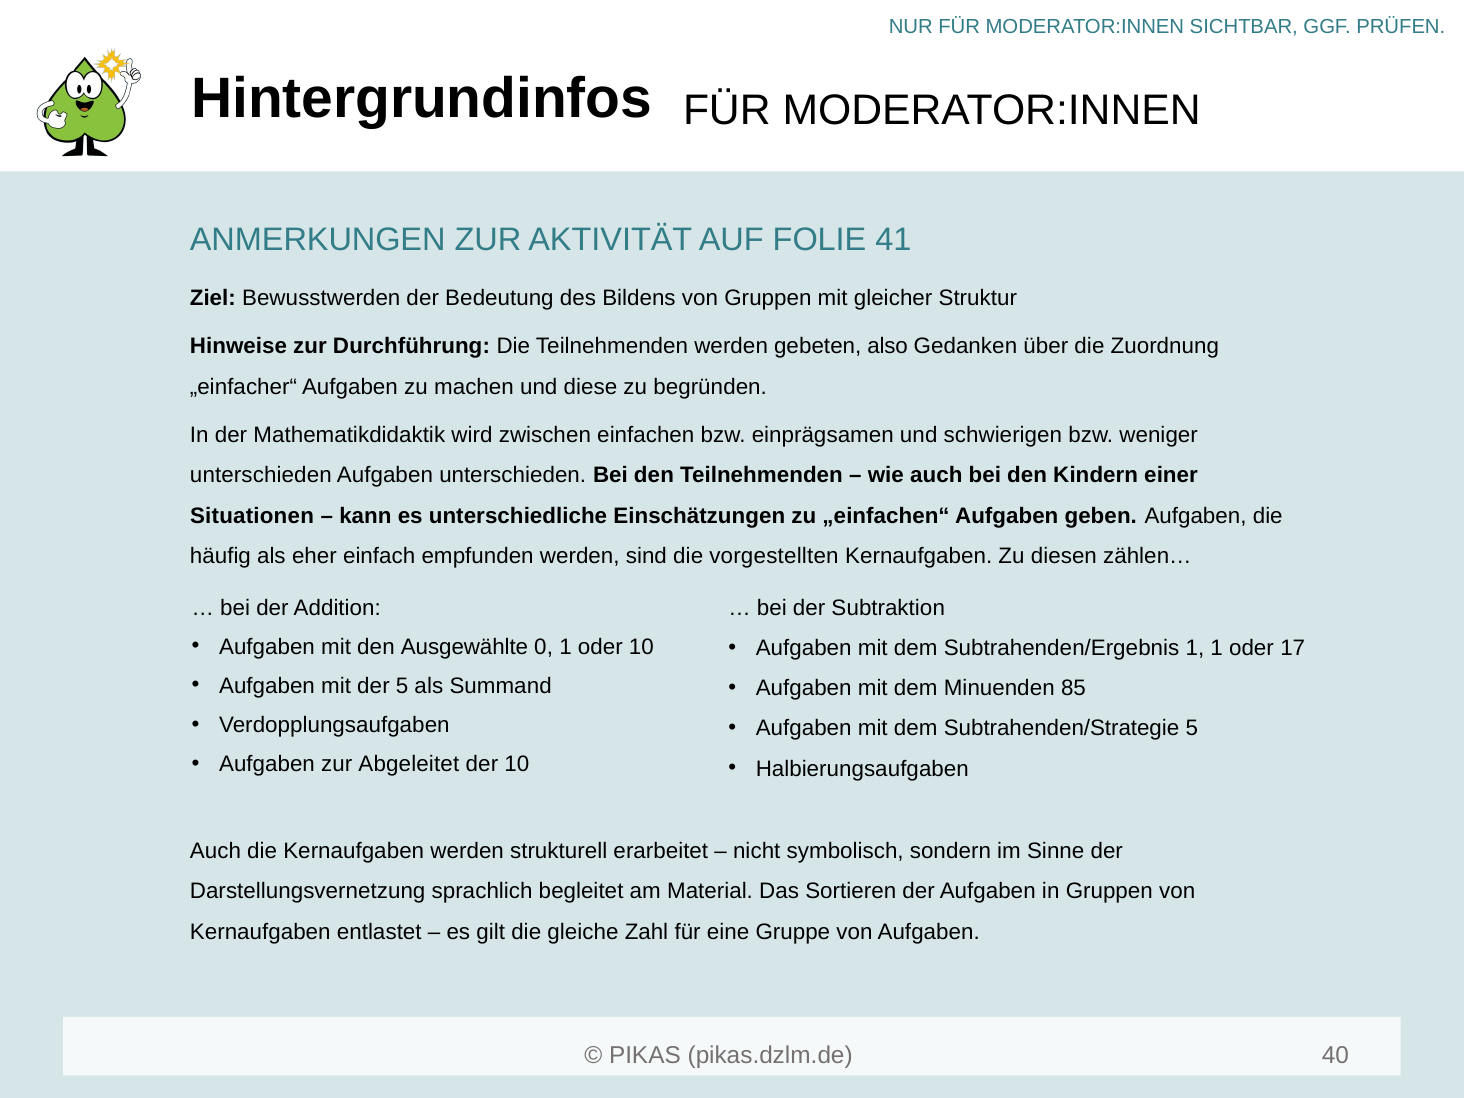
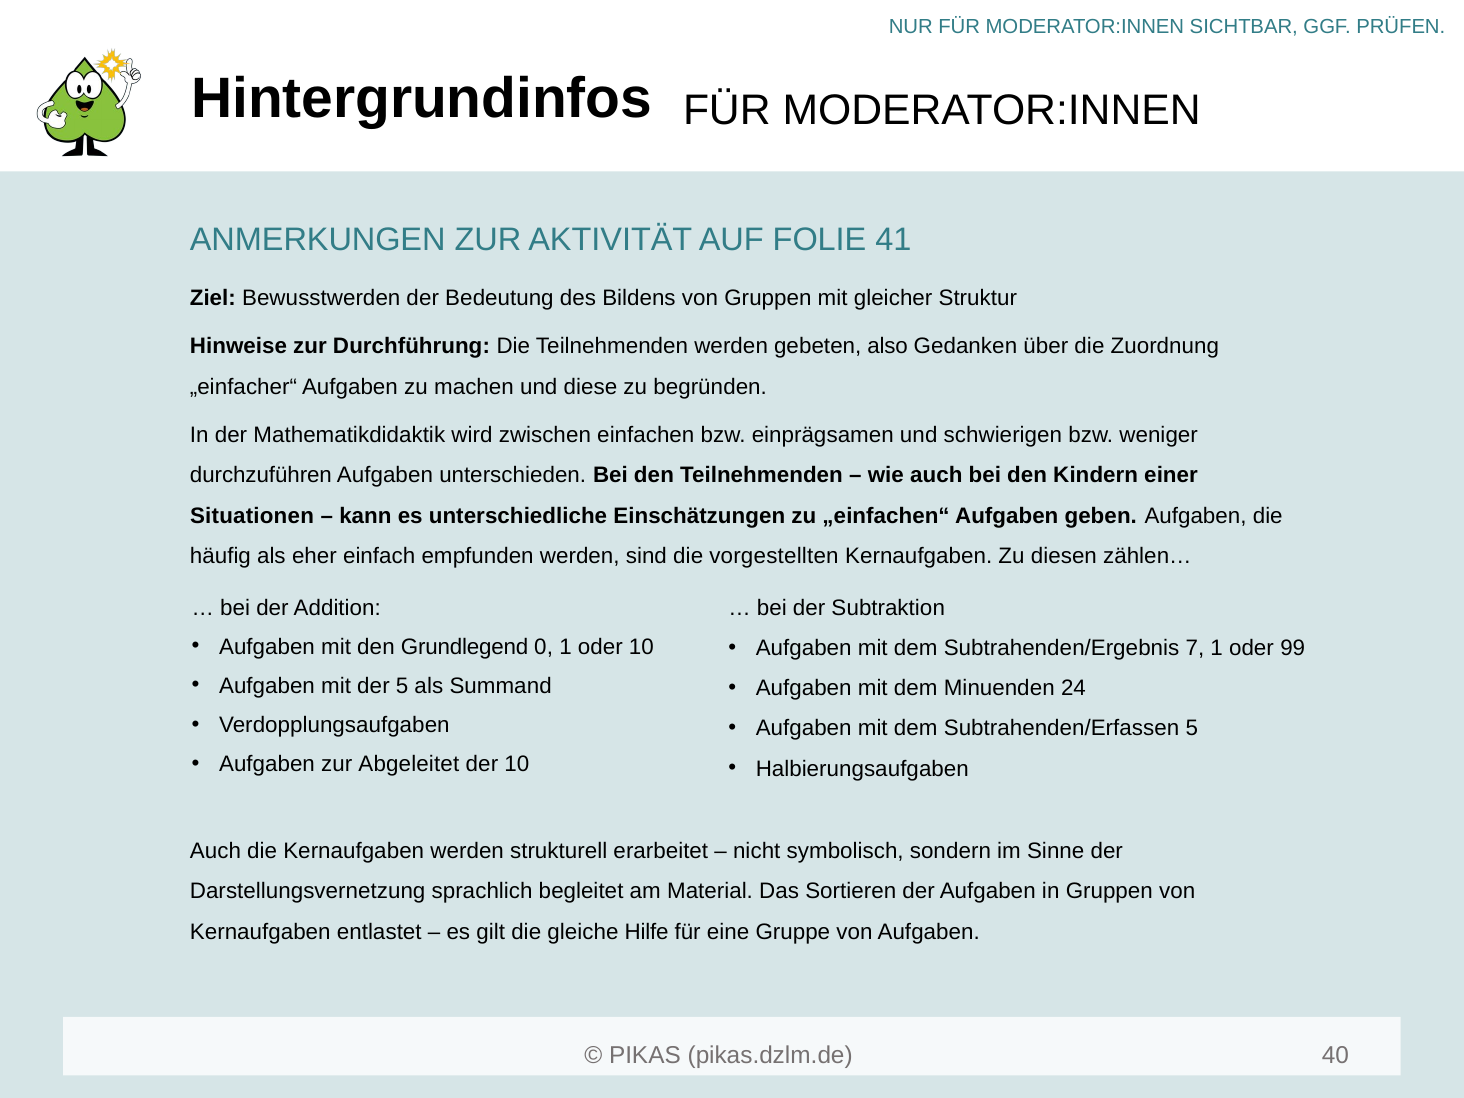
unterschieden: unterschieden -> durchzuführen (261, 476)
Ausgewählte: Ausgewählte -> Grundlegend (465, 647)
Subtrahenden/Ergebnis 1: 1 -> 7 (1195, 648)
17: 17 -> 99 (1293, 648)
85: 85 -> 24 (1073, 688)
Subtrahenden/Strategie: Subtrahenden/Strategie -> Subtrahenden/Erfassen (1062, 729)
Zahl: Zahl -> Hilfe (647, 932)
